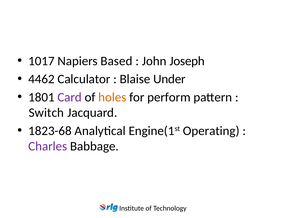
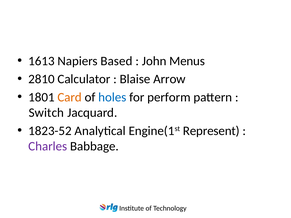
1017: 1017 -> 1613 (41, 61)
Joseph: Joseph -> Menus (187, 61)
4462: 4462 -> 2810 (41, 79)
Under: Under -> Arrow (169, 79)
Card colour: purple -> orange (70, 97)
holes colour: orange -> blue (112, 97)
1823-68: 1823-68 -> 1823-52 (50, 131)
Operating: Operating -> Represent (211, 131)
